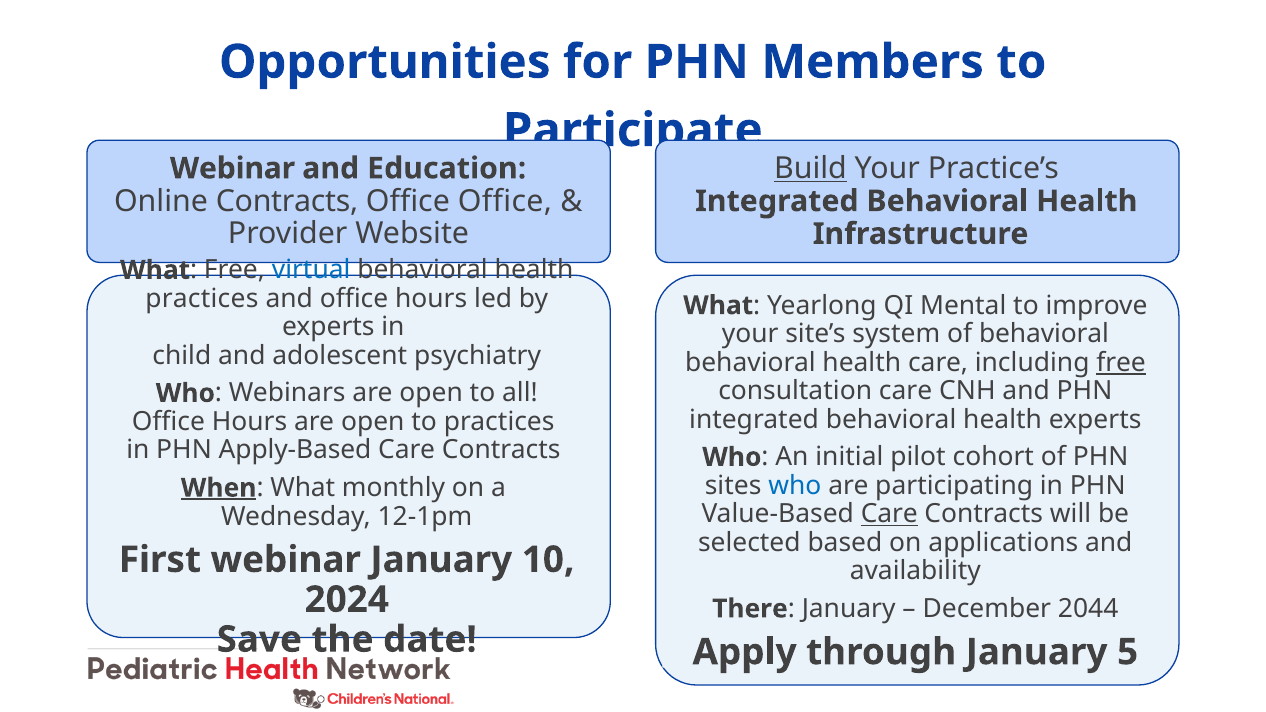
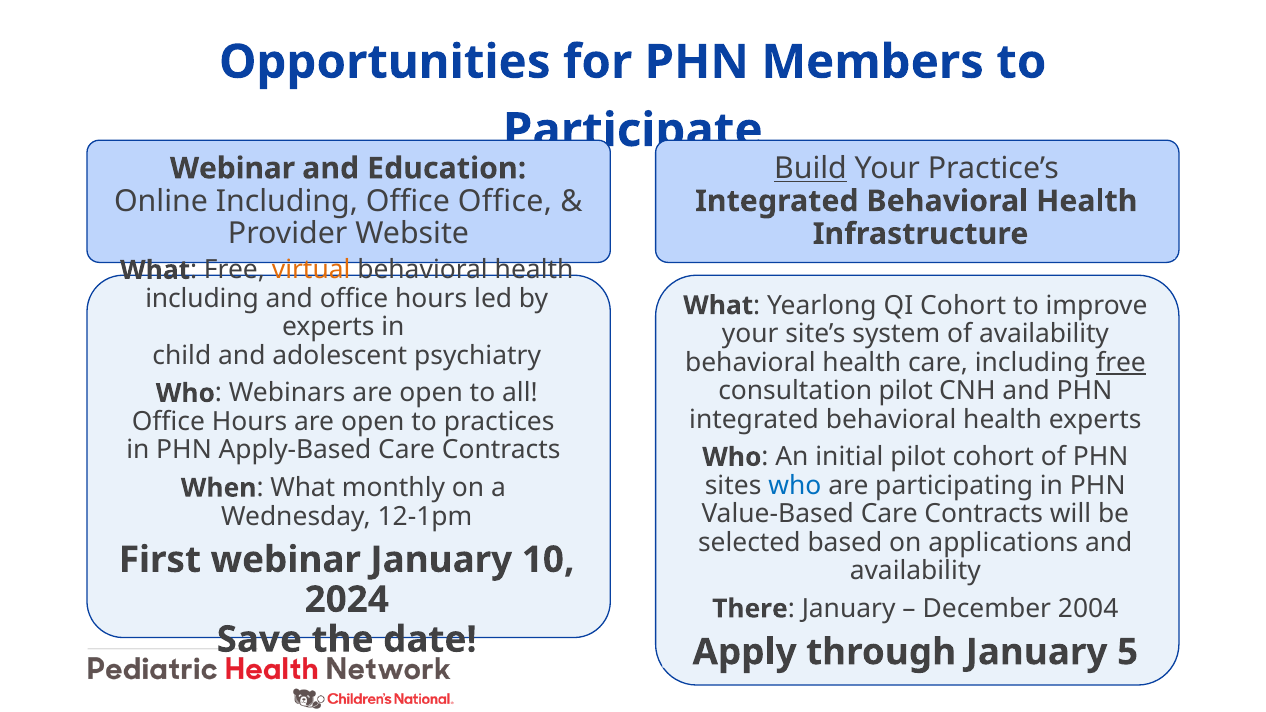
Online Contracts: Contracts -> Including (287, 201)
virtual colour: blue -> orange (311, 270)
practices: practices -> including (202, 299)
QI Mental: Mental -> Cohort (963, 306)
of behavioral: behavioral -> availability (1044, 334)
consultation care: care -> pilot (906, 391)
When underline: present -> none (219, 488)
Care underline: present -> none (889, 514)
2044: 2044 -> 2004 (1088, 609)
